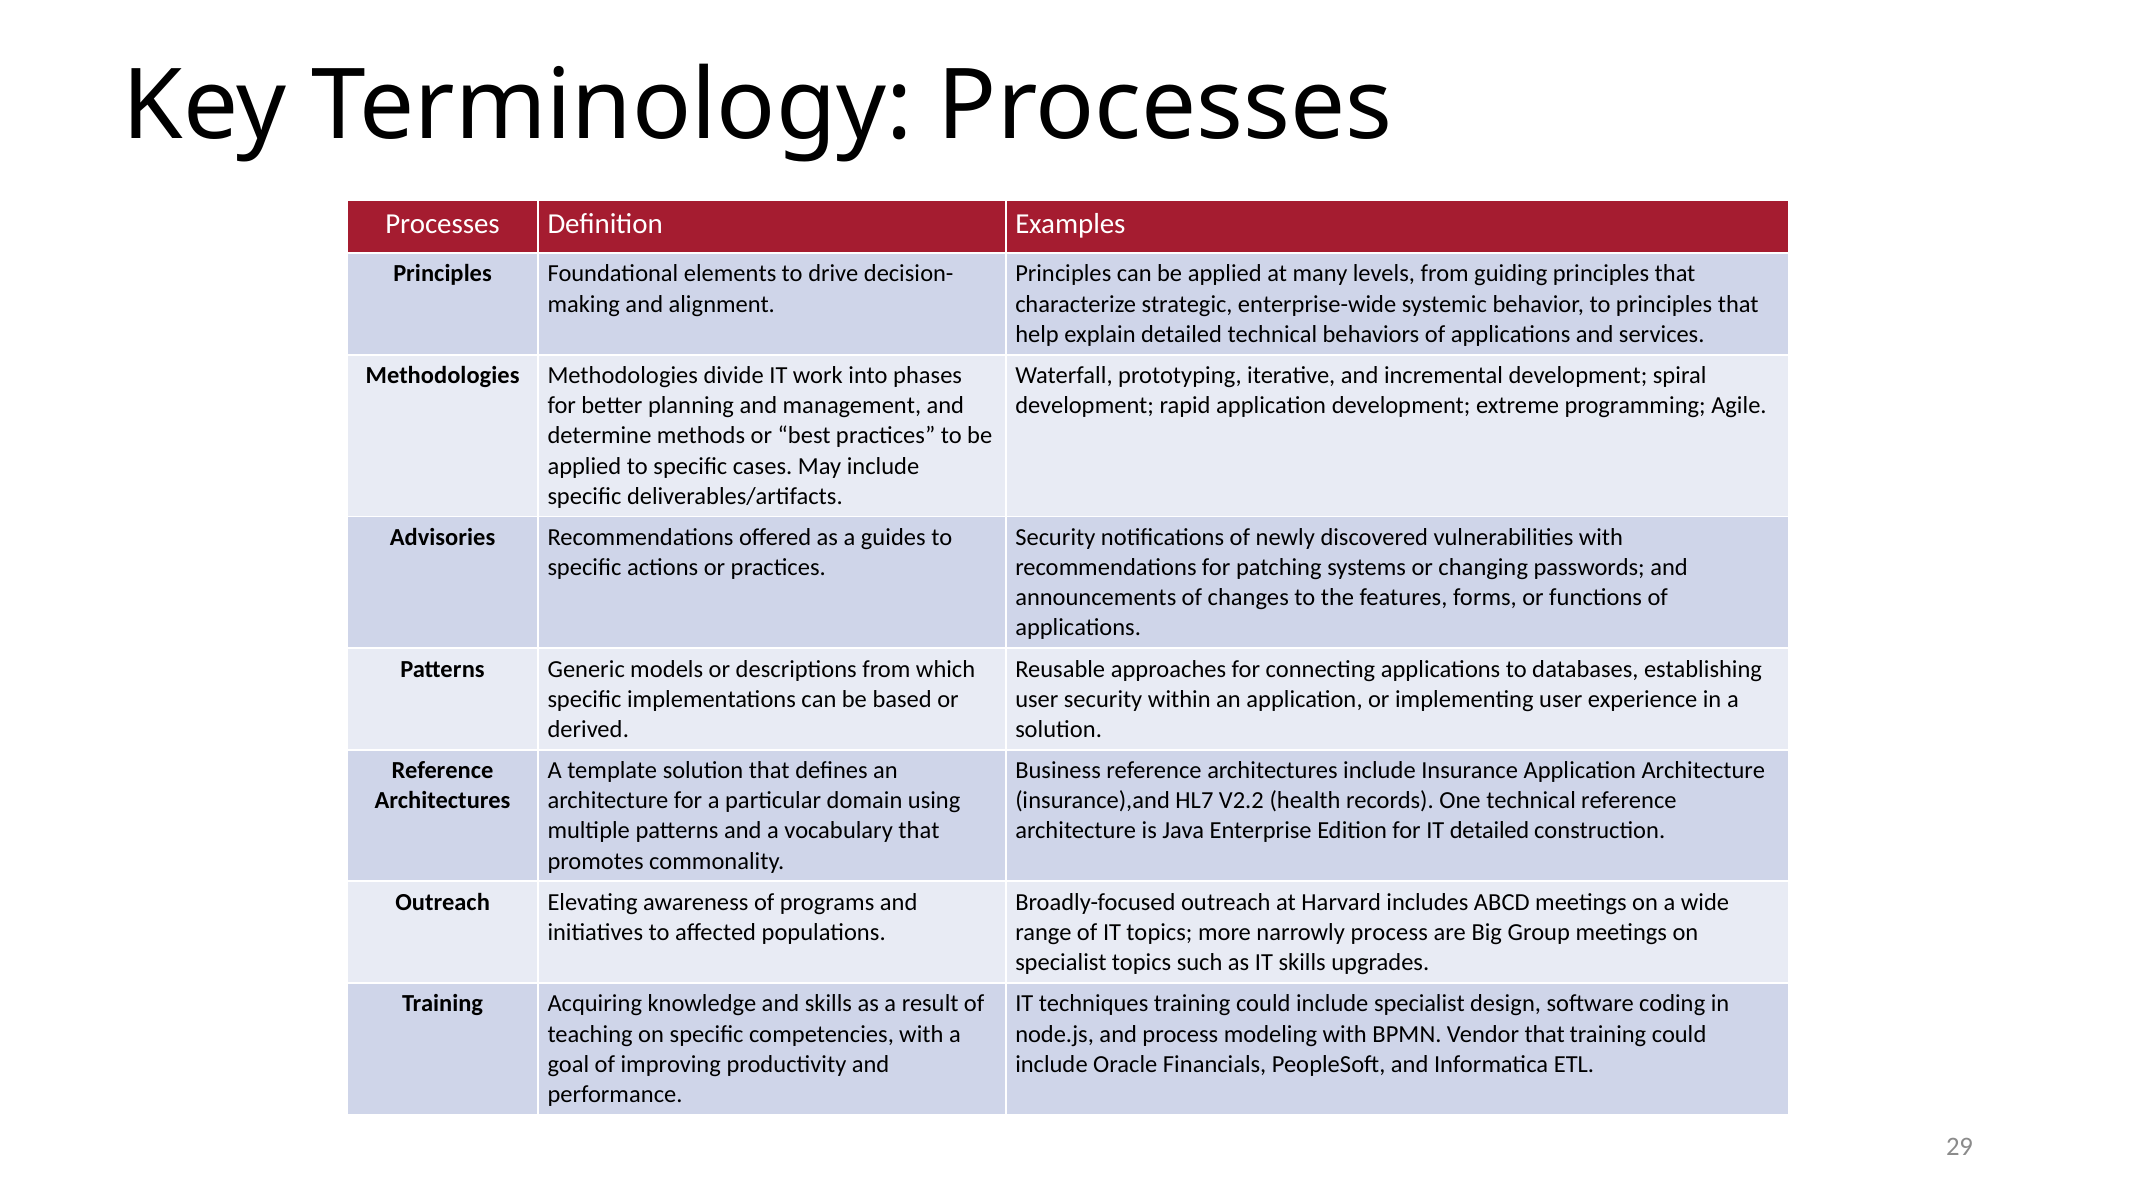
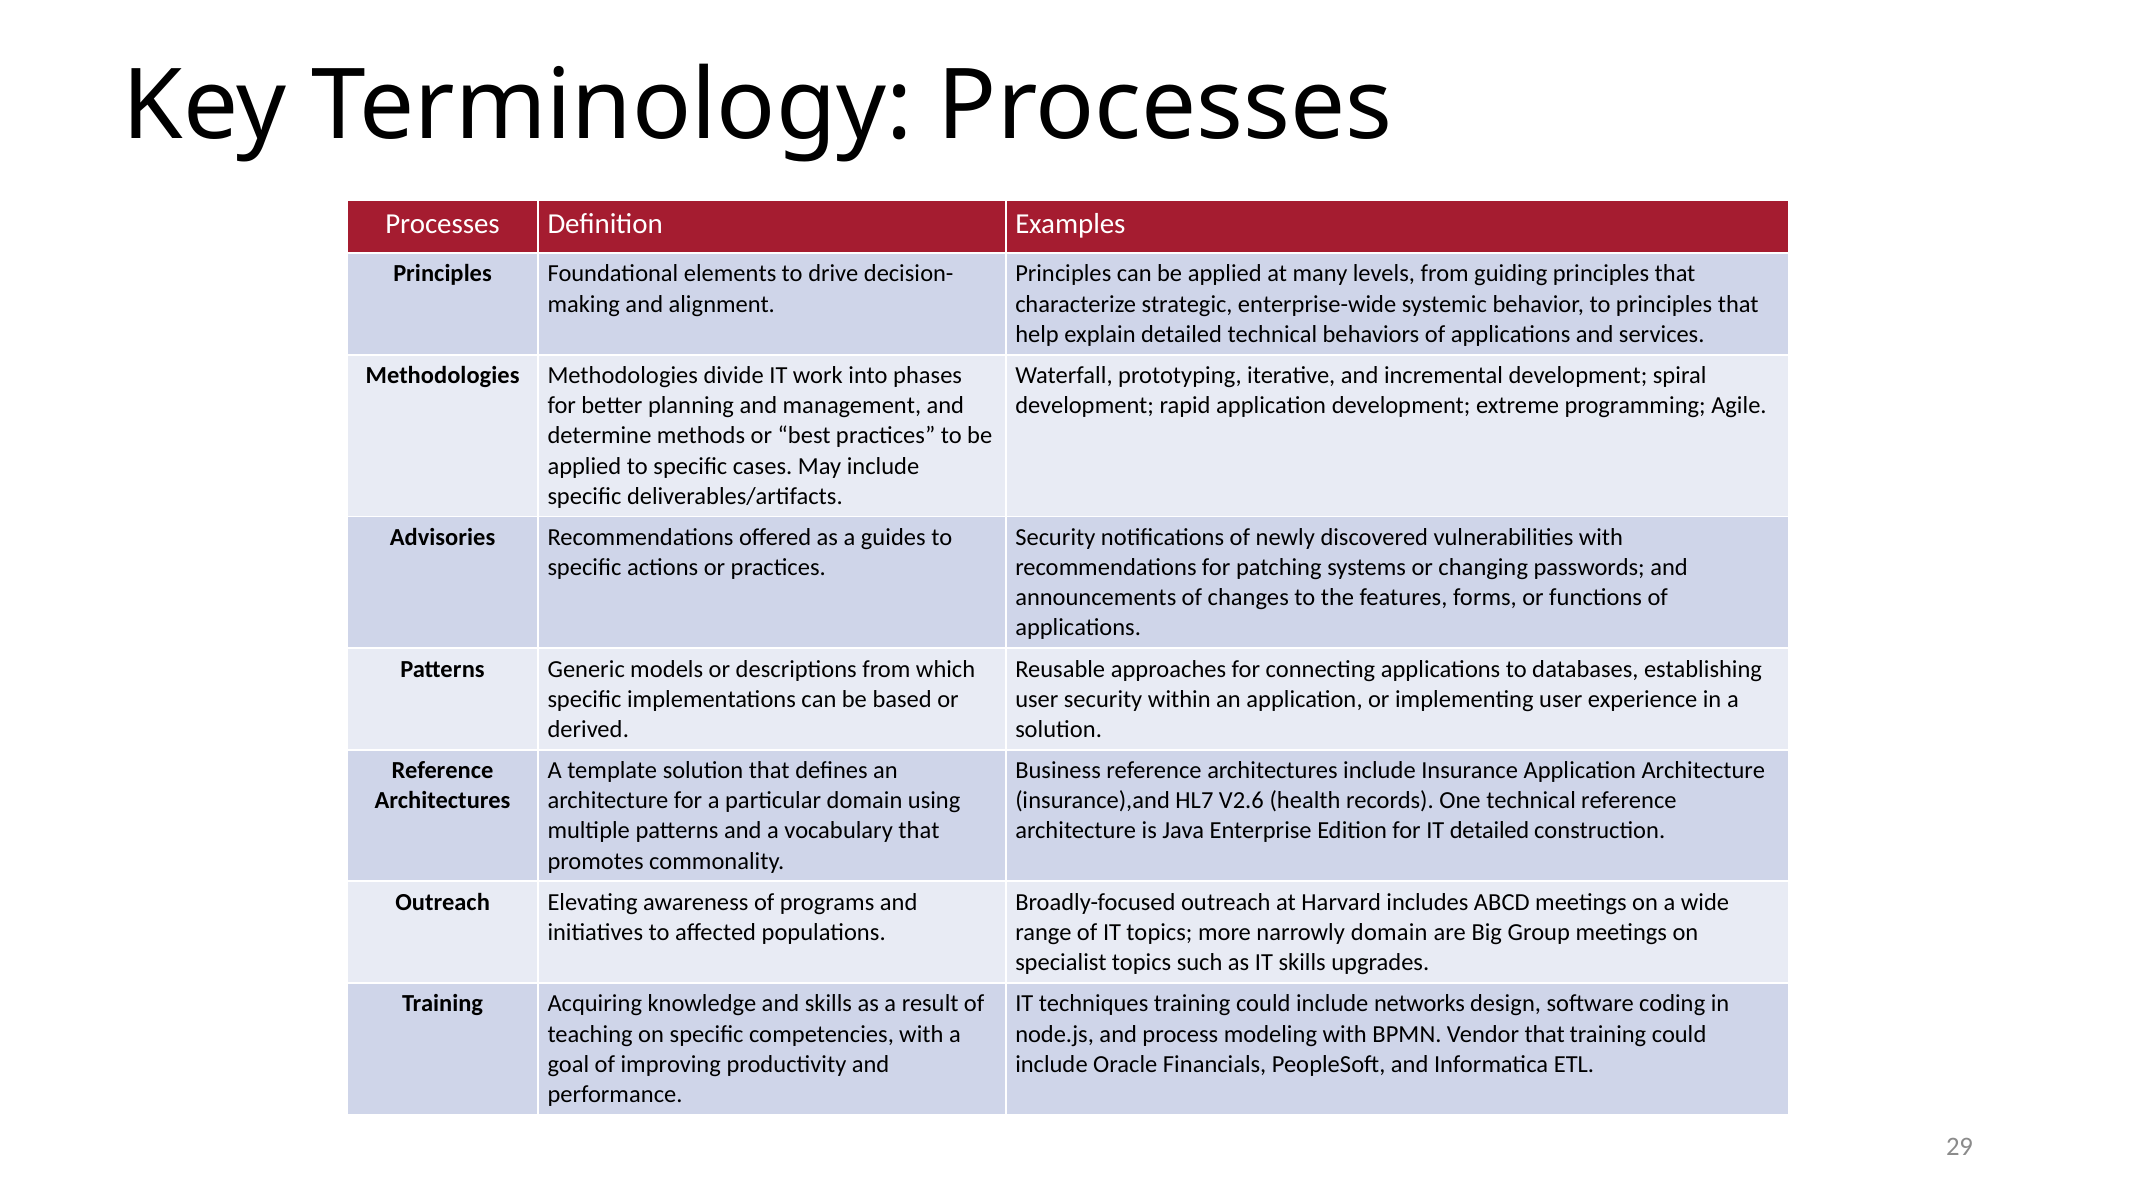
V2.2: V2.2 -> V2.6 (1241, 801)
narrowly process: process -> domain (1389, 933)
include specialist: specialist -> networks (1420, 1004)
